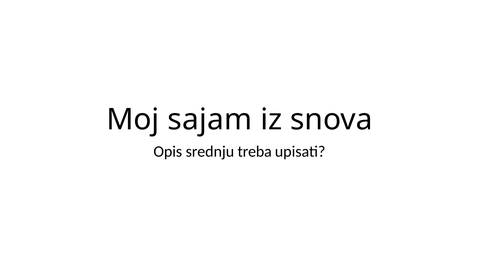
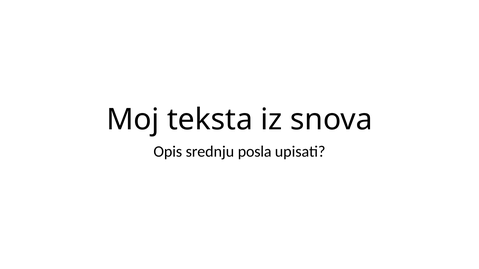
sajam: sajam -> teksta (210, 120)
treba: treba -> posla (255, 152)
